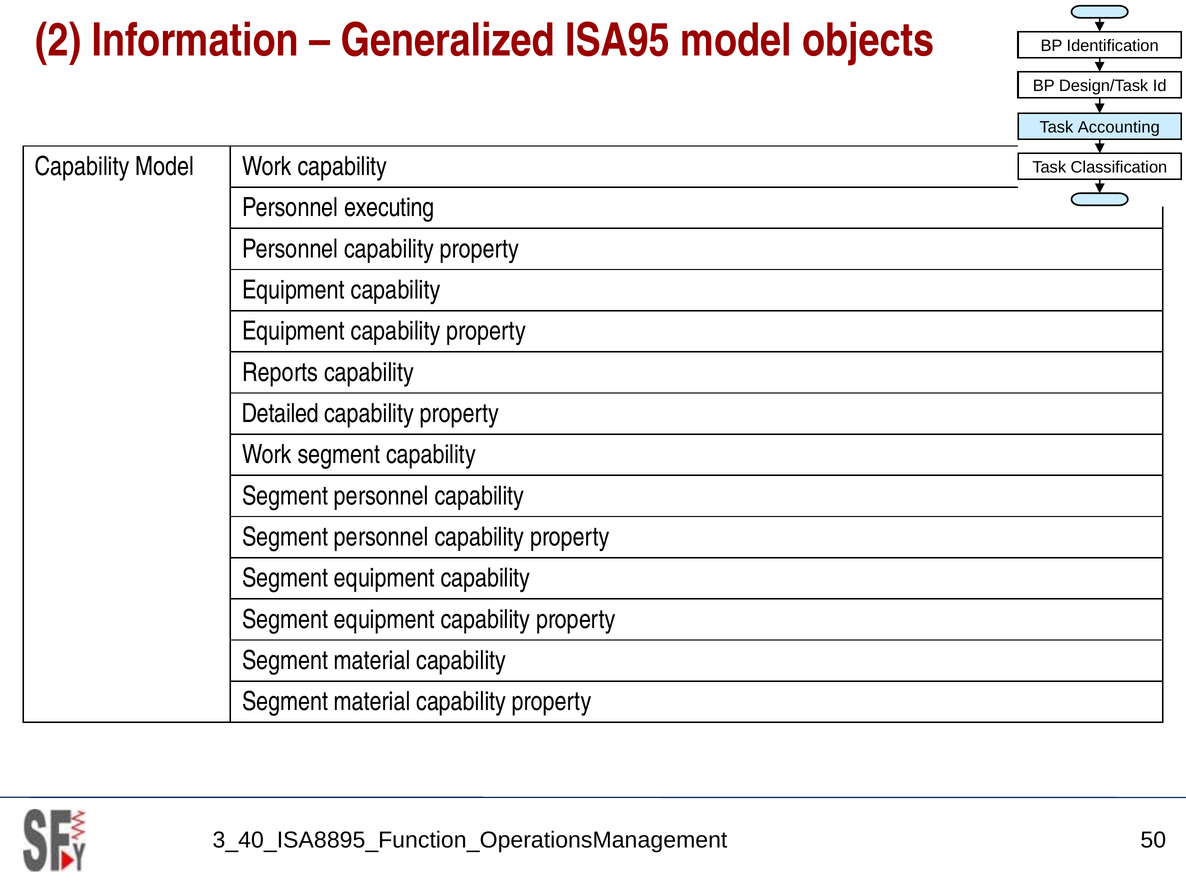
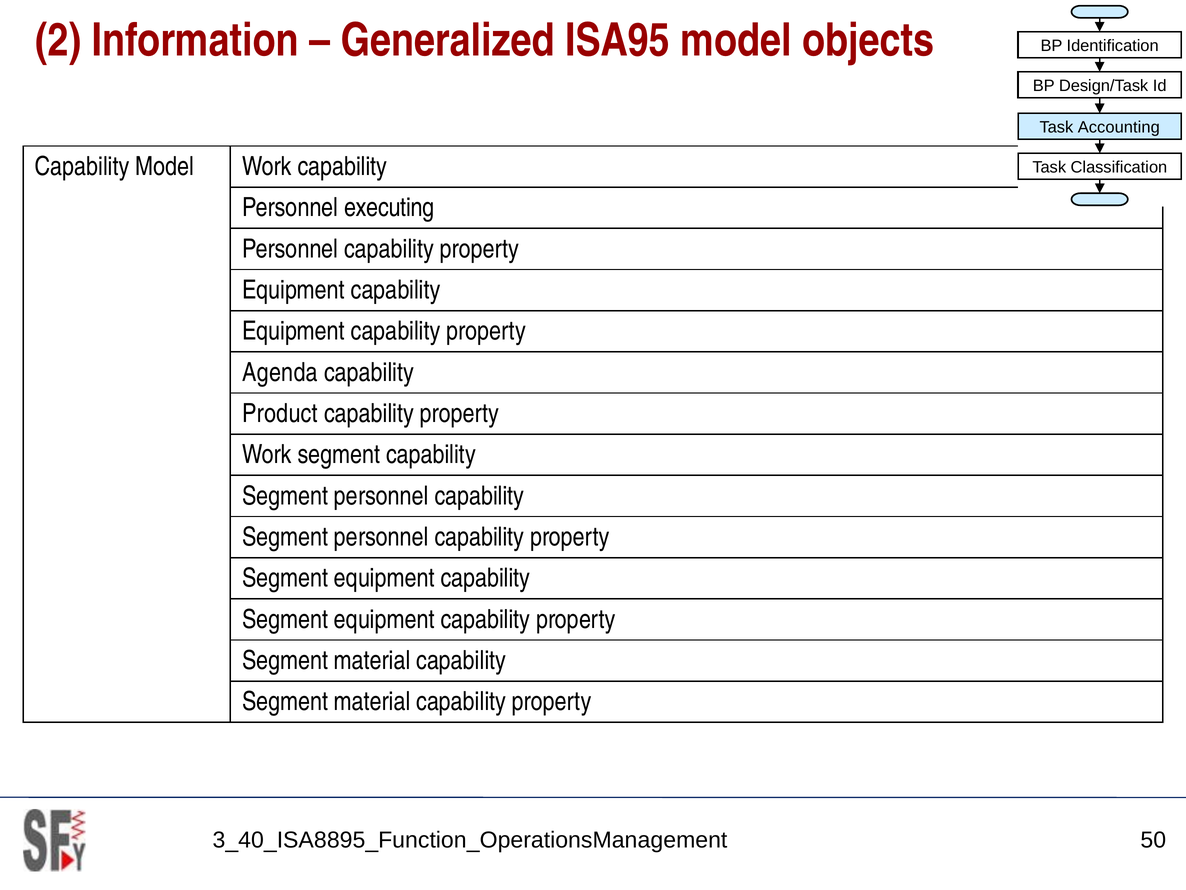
Reports: Reports -> Agenda (280, 372)
Detailed: Detailed -> Product (280, 413)
